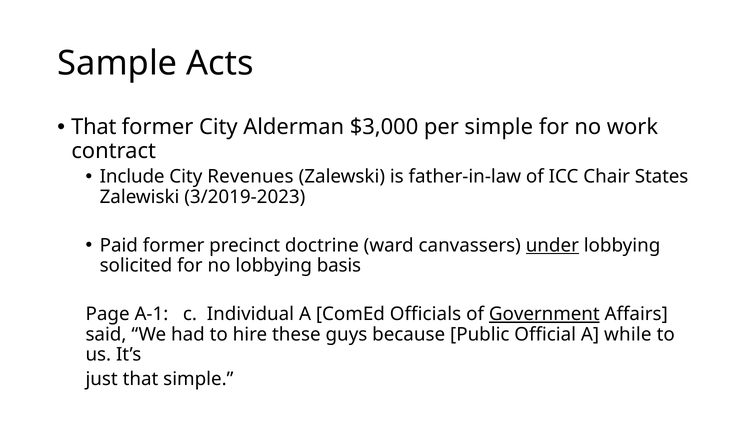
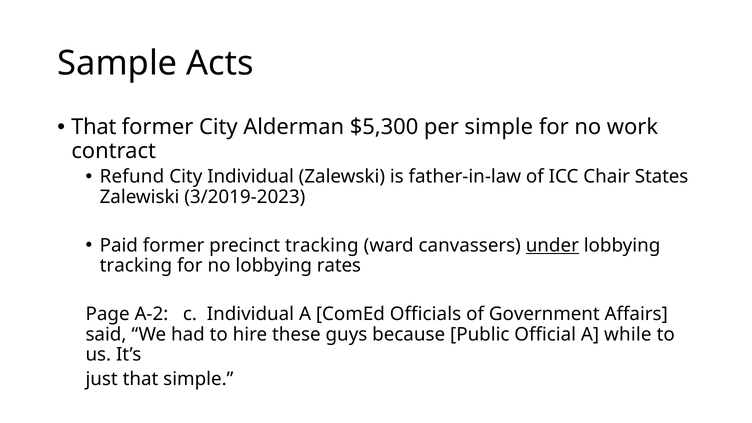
$3,000: $3,000 -> $5,300 (384, 127)
Include: Include -> Refund (132, 177)
City Revenues: Revenues -> Individual (251, 177)
precinct doctrine: doctrine -> tracking (322, 245)
solicited: solicited -> tracking (136, 266)
basis: basis -> rates (339, 266)
A-1: A-1 -> A-2 (151, 314)
Government underline: present -> none (544, 314)
